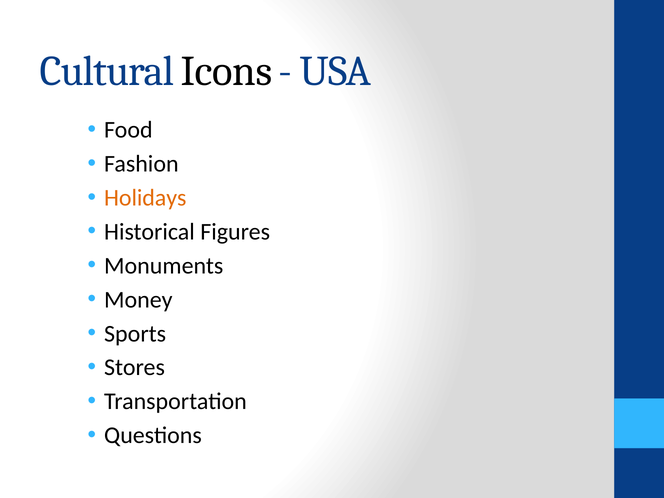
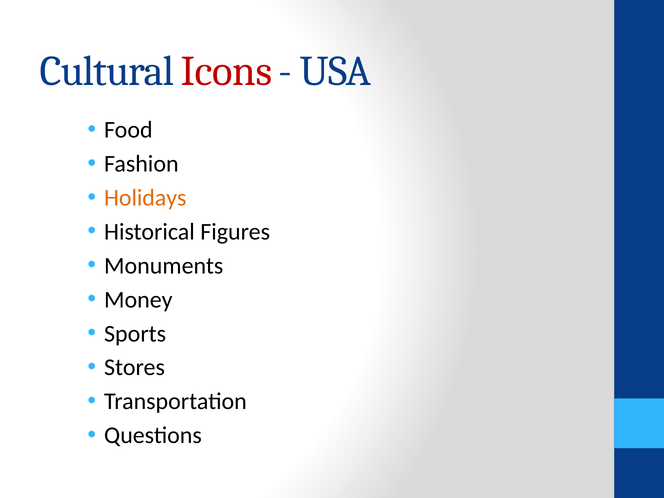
Icons colour: black -> red (226, 71)
